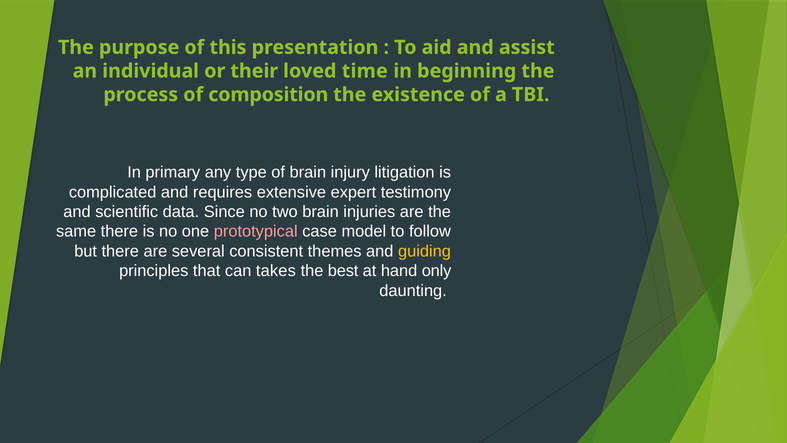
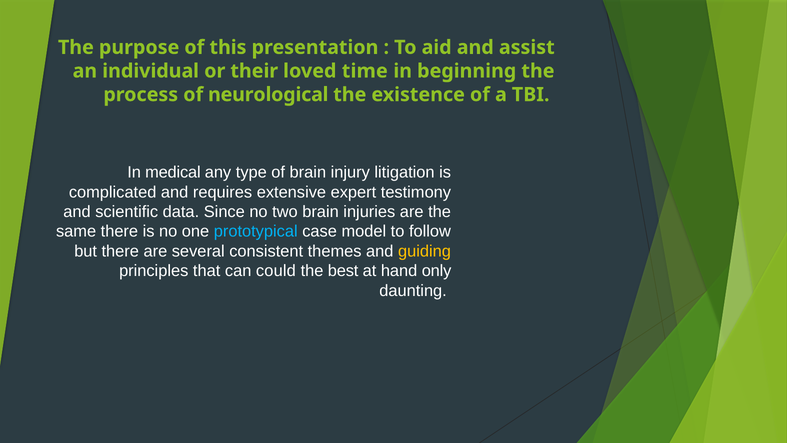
composition: composition -> neurological (268, 95)
primary: primary -> medical (173, 172)
prototypical colour: pink -> light blue (256, 231)
takes: takes -> could (276, 271)
